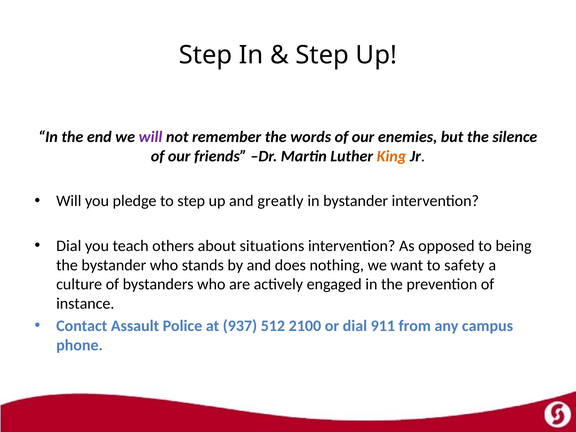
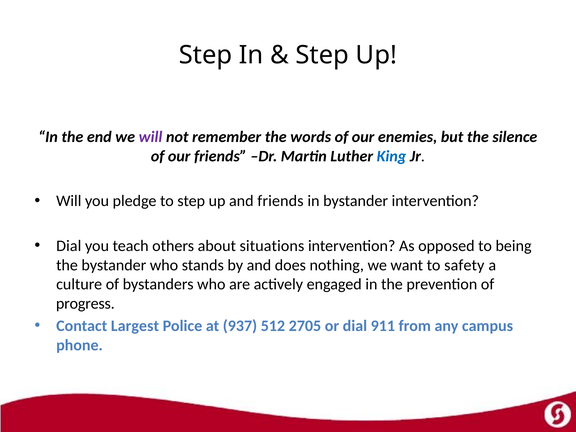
King colour: orange -> blue (391, 156)
and greatly: greatly -> friends (280, 201)
instance: instance -> progress (85, 304)
Assault: Assault -> Largest (135, 326)
2100: 2100 -> 2705 (305, 326)
